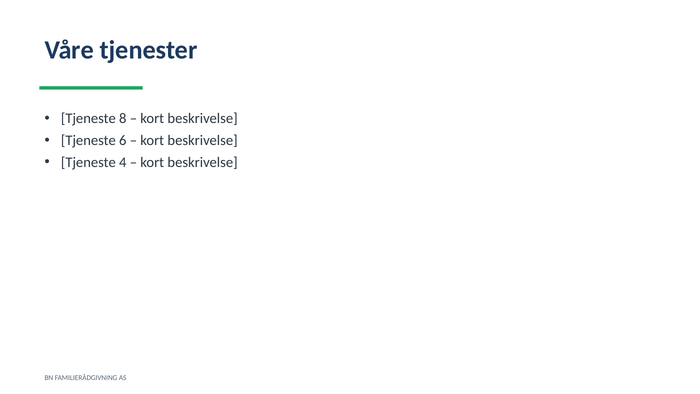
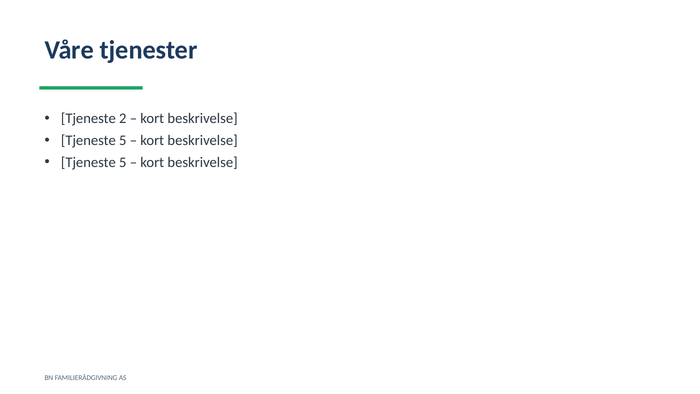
8: 8 -> 2 (123, 119)
6: 6 -> 5 (123, 140)
4: 4 -> 5 (123, 162)
